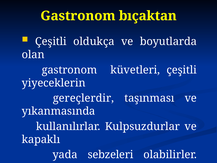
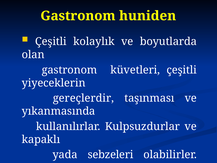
bıçaktan: bıçaktan -> huniden (148, 16)
Çeşitli oldukça: oldukça -> kolaylık (94, 41)
